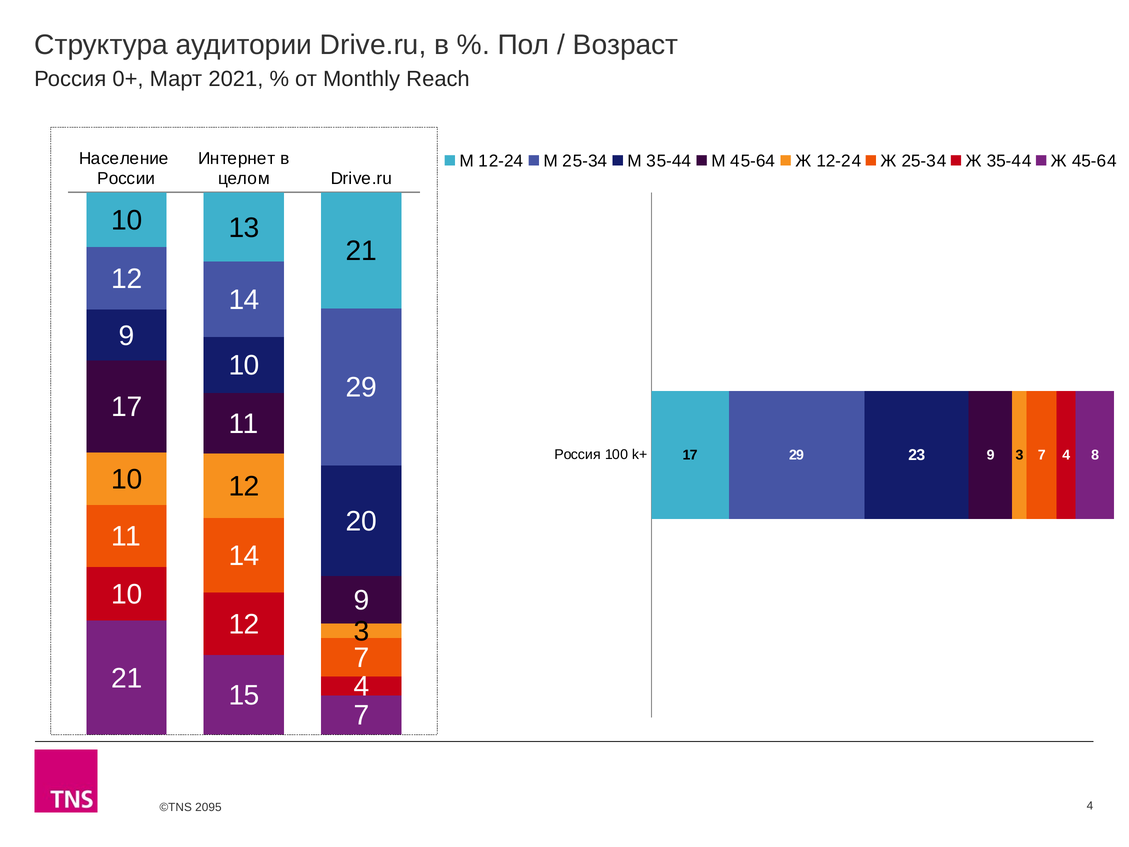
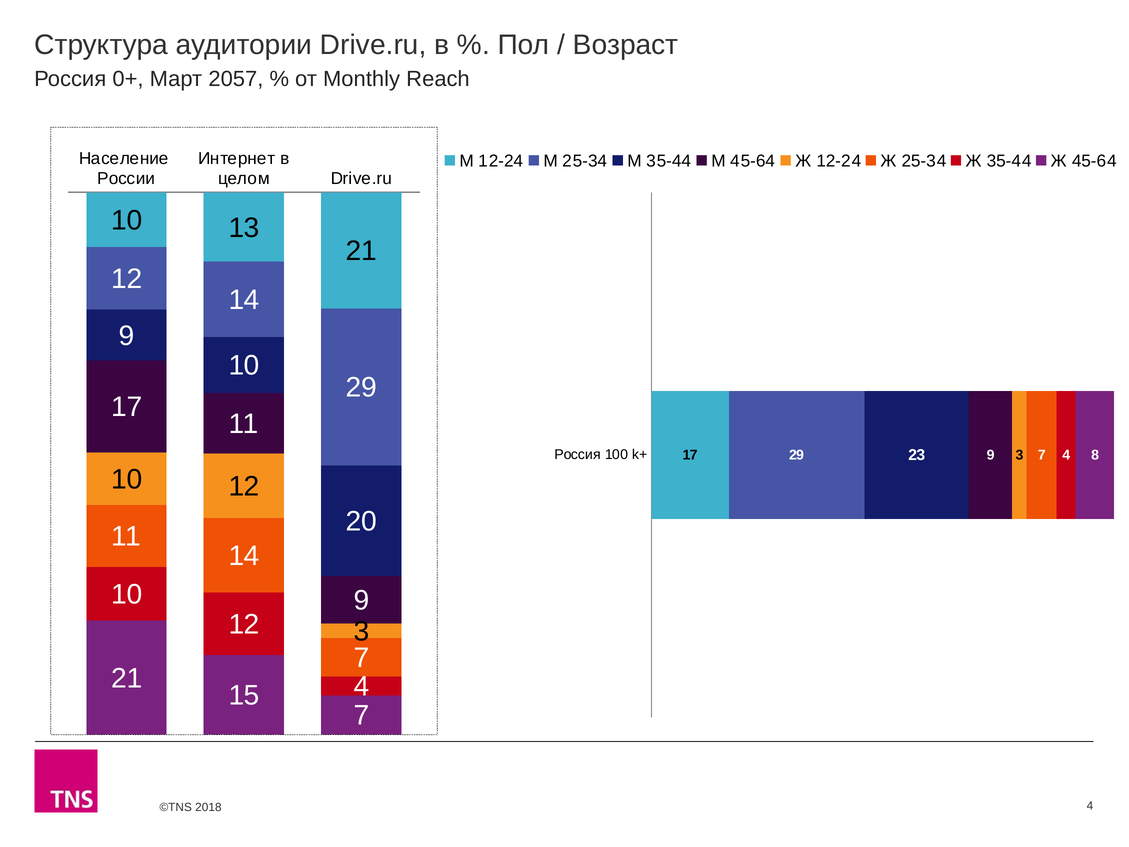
2021: 2021 -> 2057 (236, 79)
2095: 2095 -> 2018 (208, 807)
